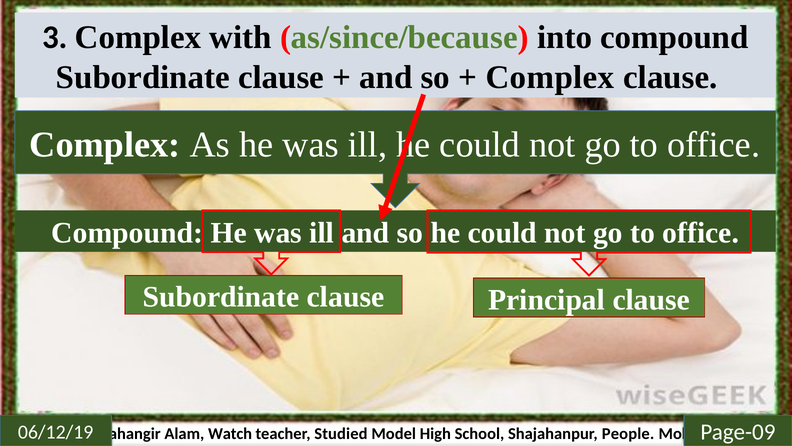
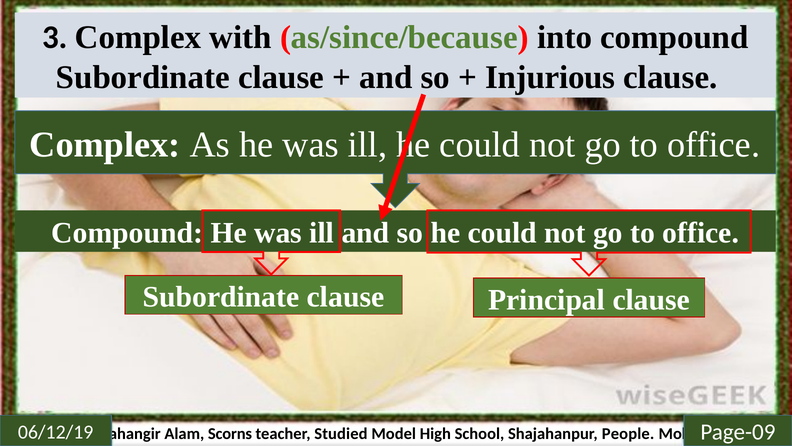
Complex: Complex -> Injurious (550, 77)
Watch: Watch -> Scorns (230, 433)
